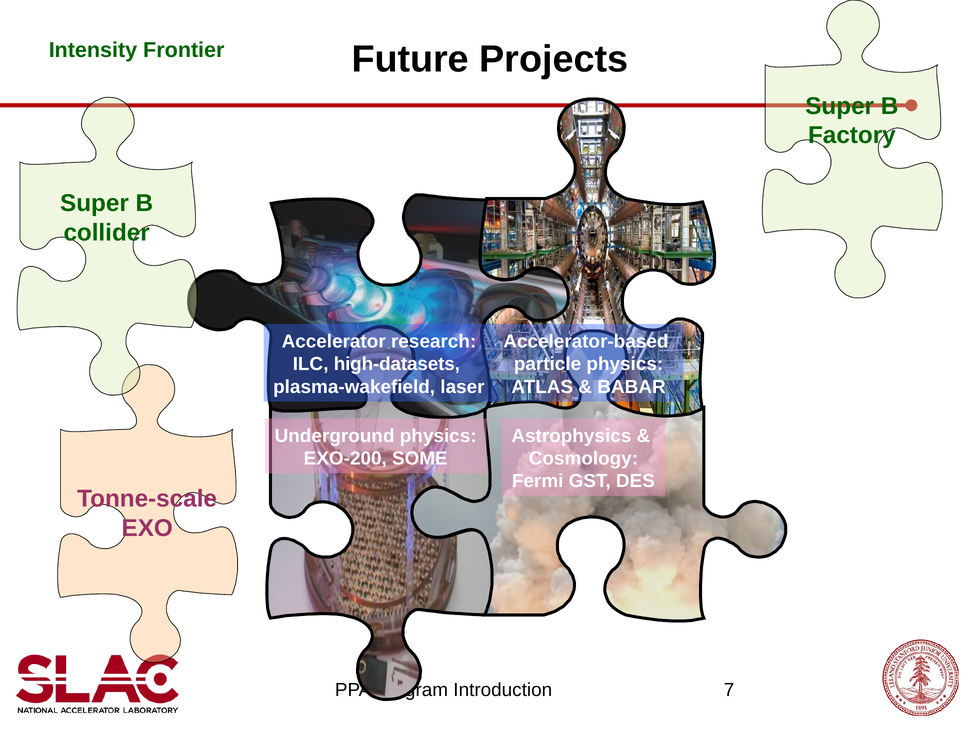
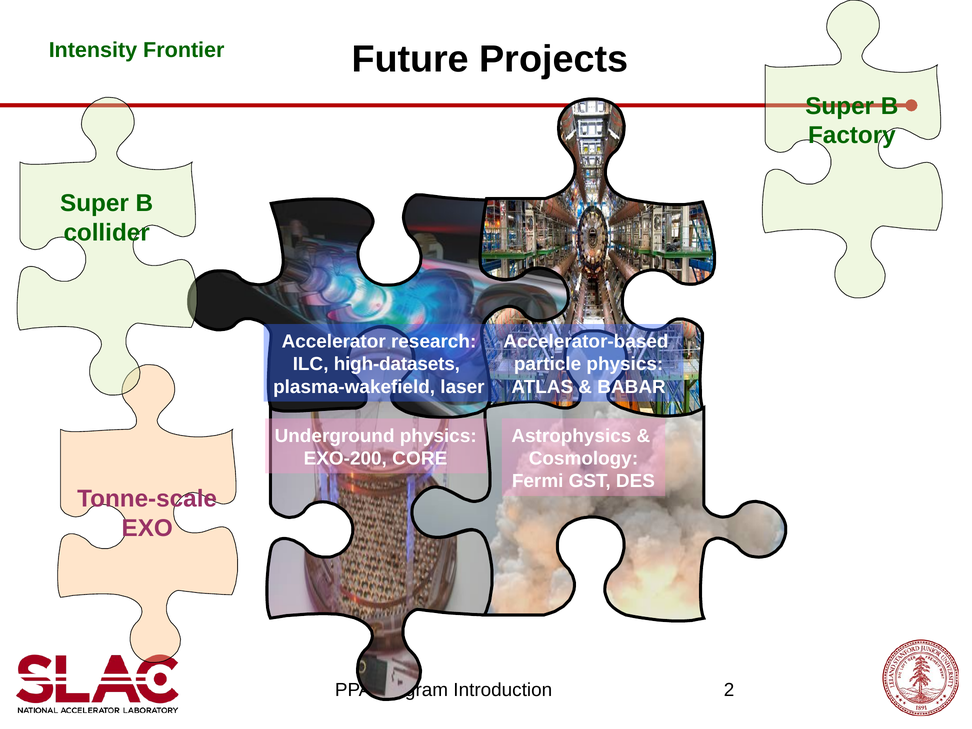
SOME: SOME -> CORE (420, 459)
7: 7 -> 2 (729, 690)
